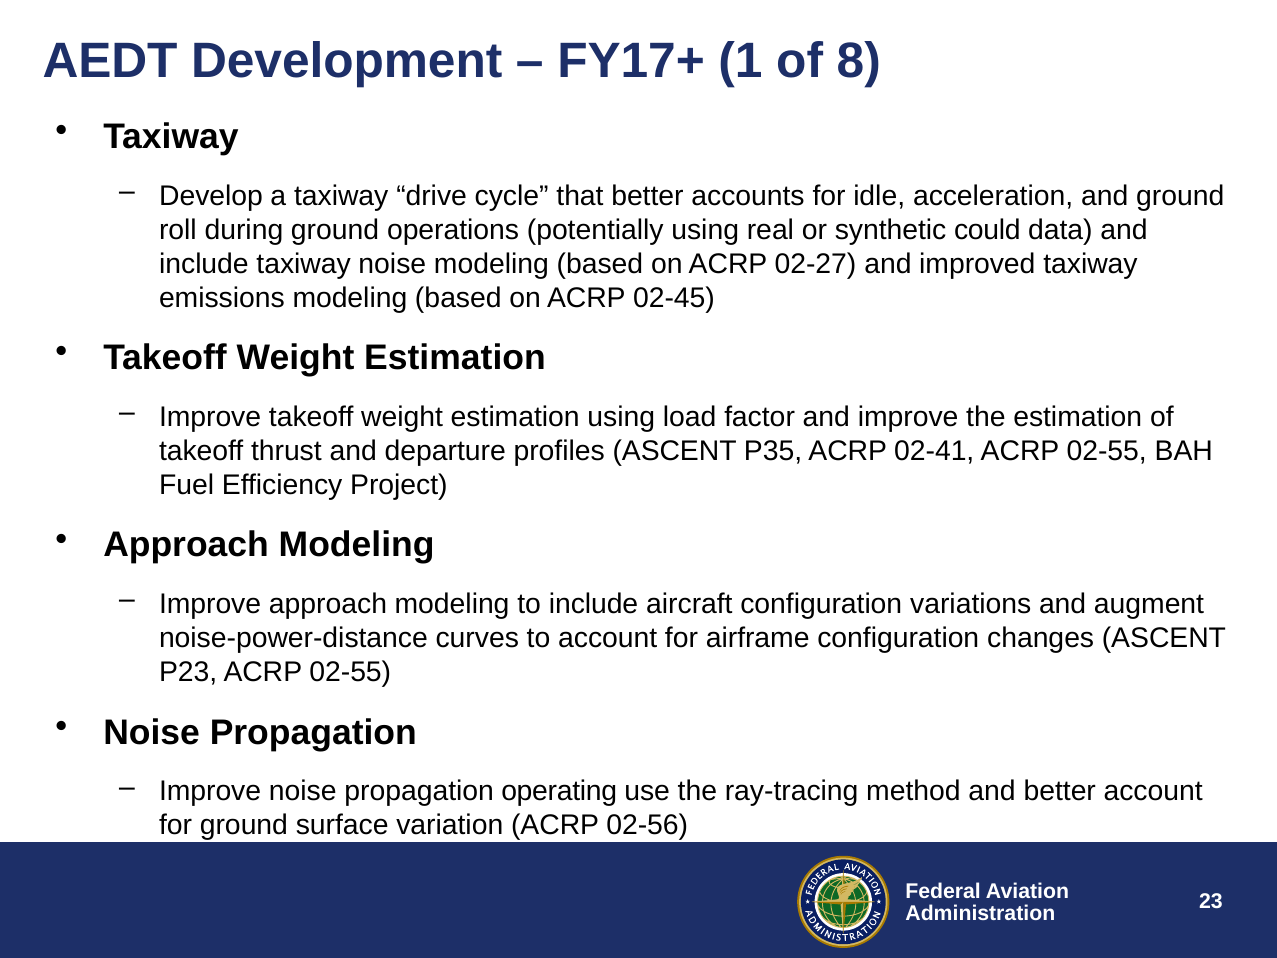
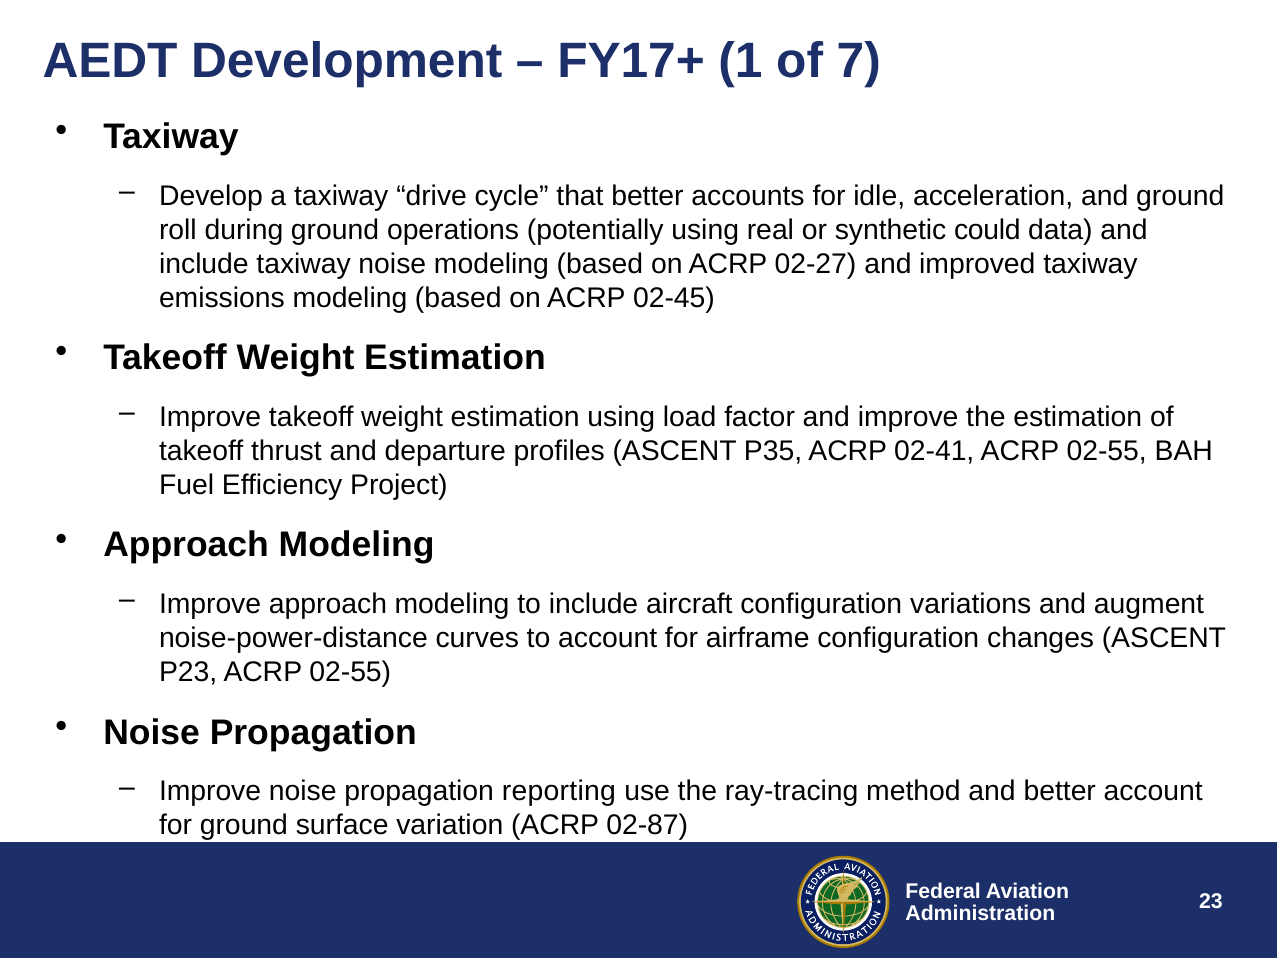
8: 8 -> 7 (859, 61)
operating: operating -> reporting (559, 791)
02-56: 02-56 -> 02-87 (647, 825)
